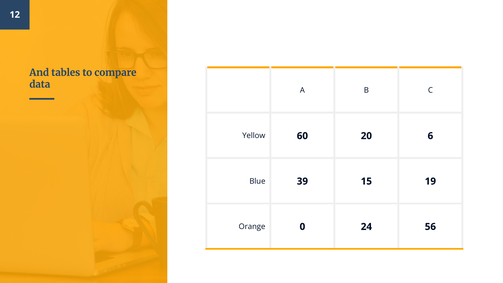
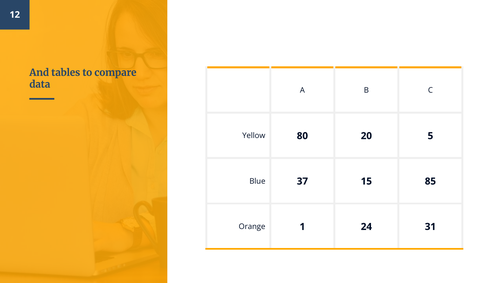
60: 60 -> 80 (302, 136)
6: 6 -> 5 (430, 136)
39: 39 -> 37 (302, 181)
19: 19 -> 85 (430, 181)
0: 0 -> 1 (302, 227)
56: 56 -> 31 (430, 227)
